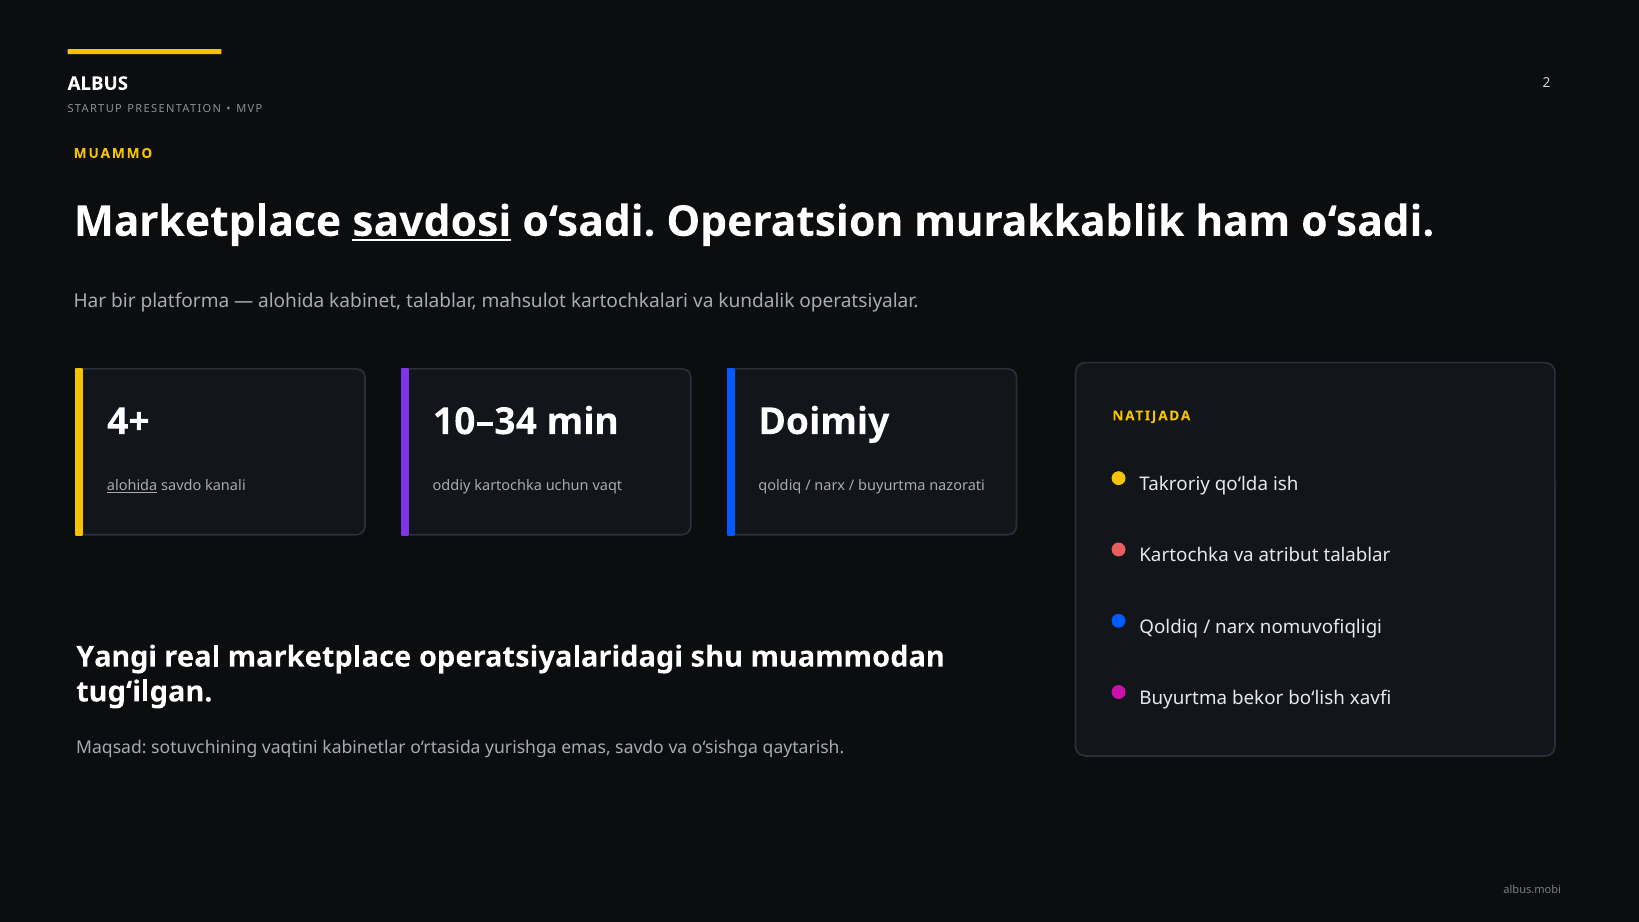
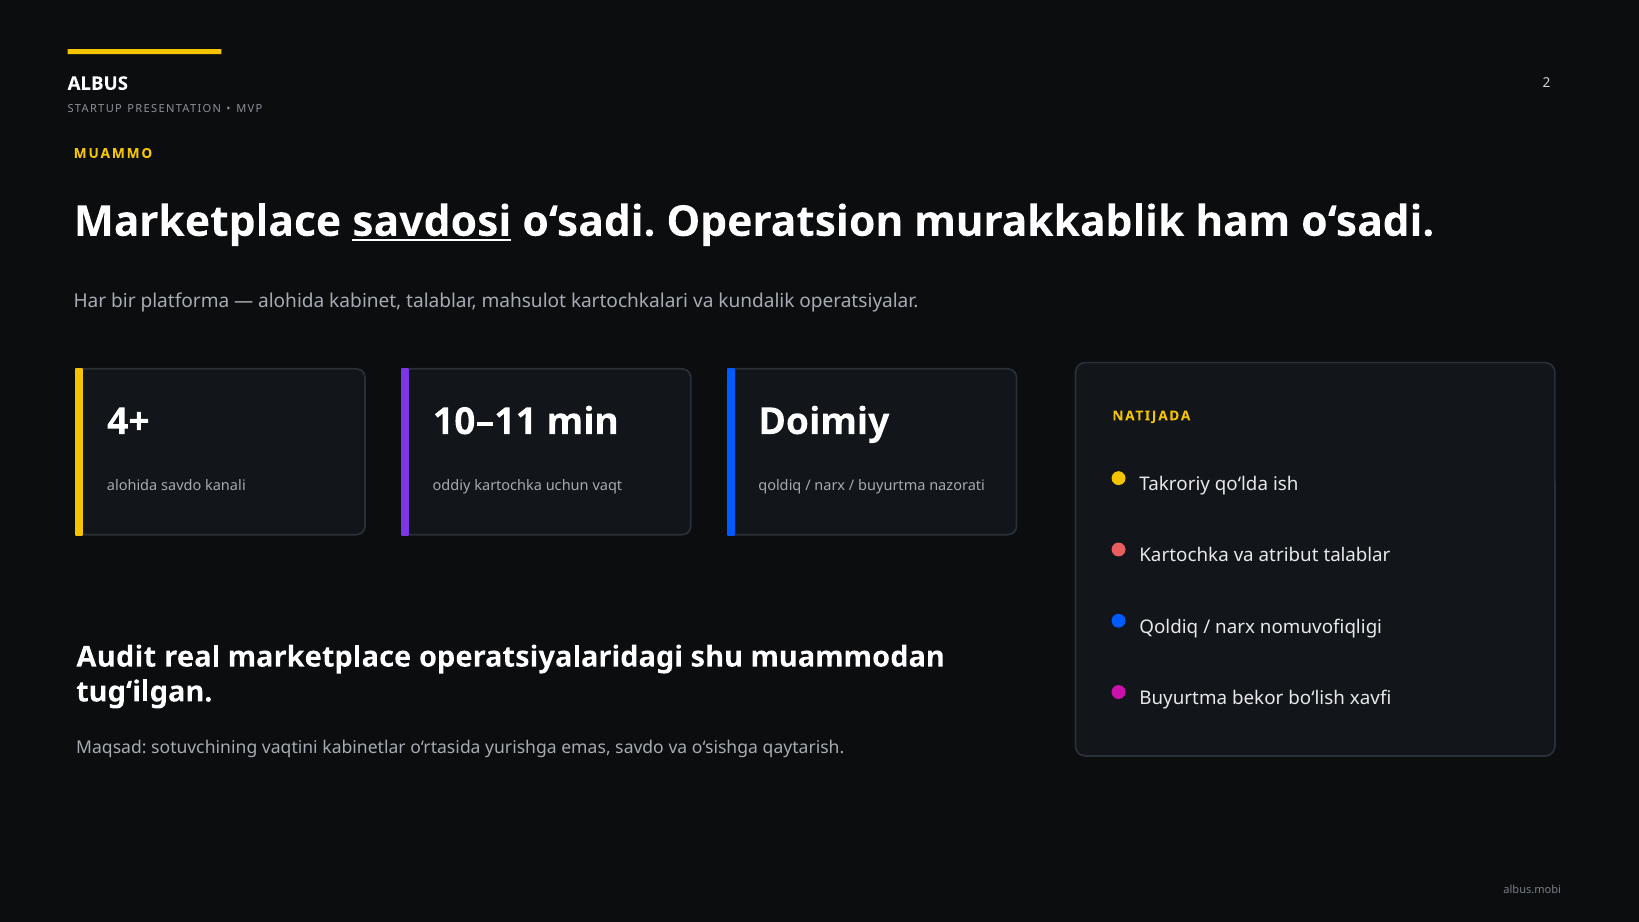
10–34: 10–34 -> 10–11 (485, 422)
alohida underline: present -> none (132, 486)
Yangi: Yangi -> Audit (116, 657)
